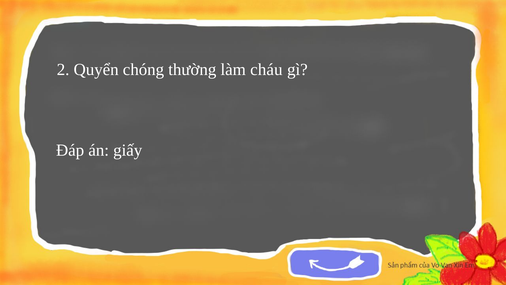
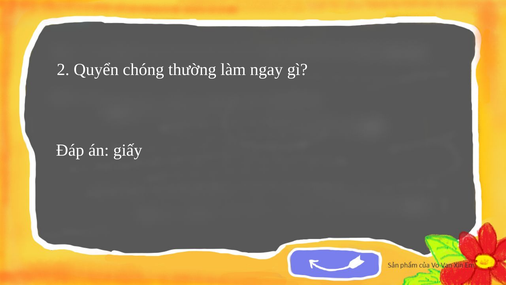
cháu: cháu -> ngay (266, 69)
